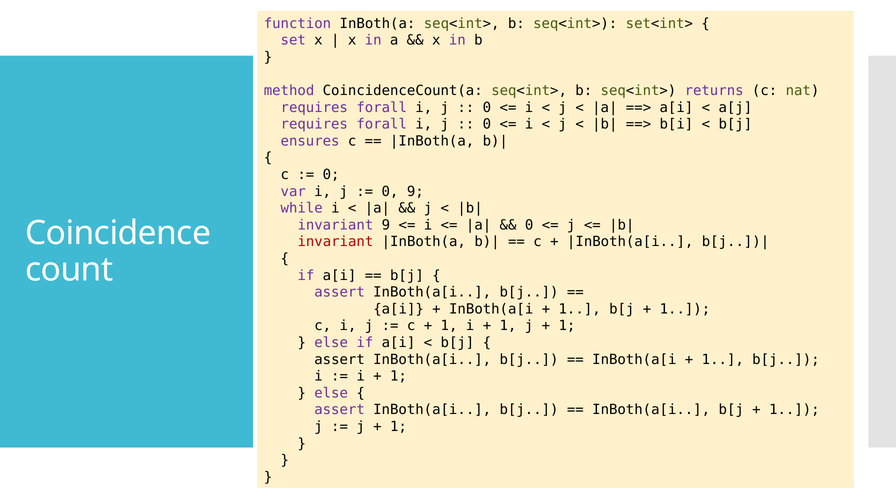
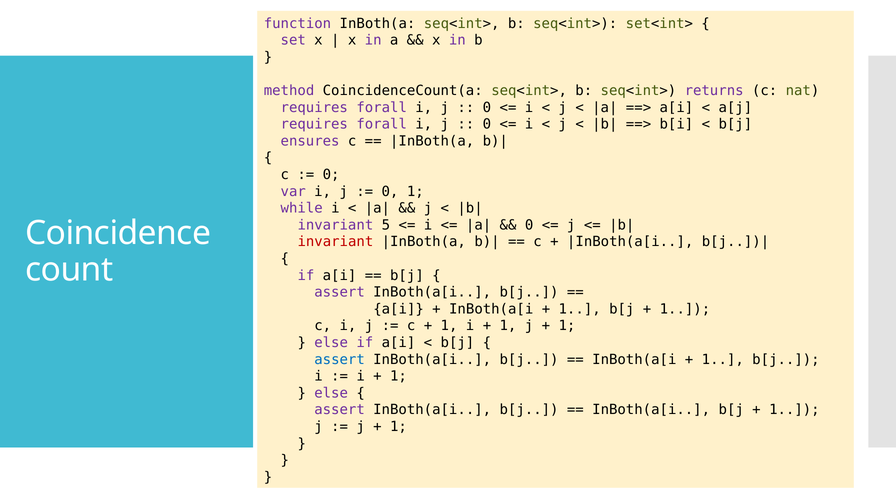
0 9: 9 -> 1 (415, 191)
invariant 9: 9 -> 5 (386, 225)
assert colour: black -> blue (340, 359)
